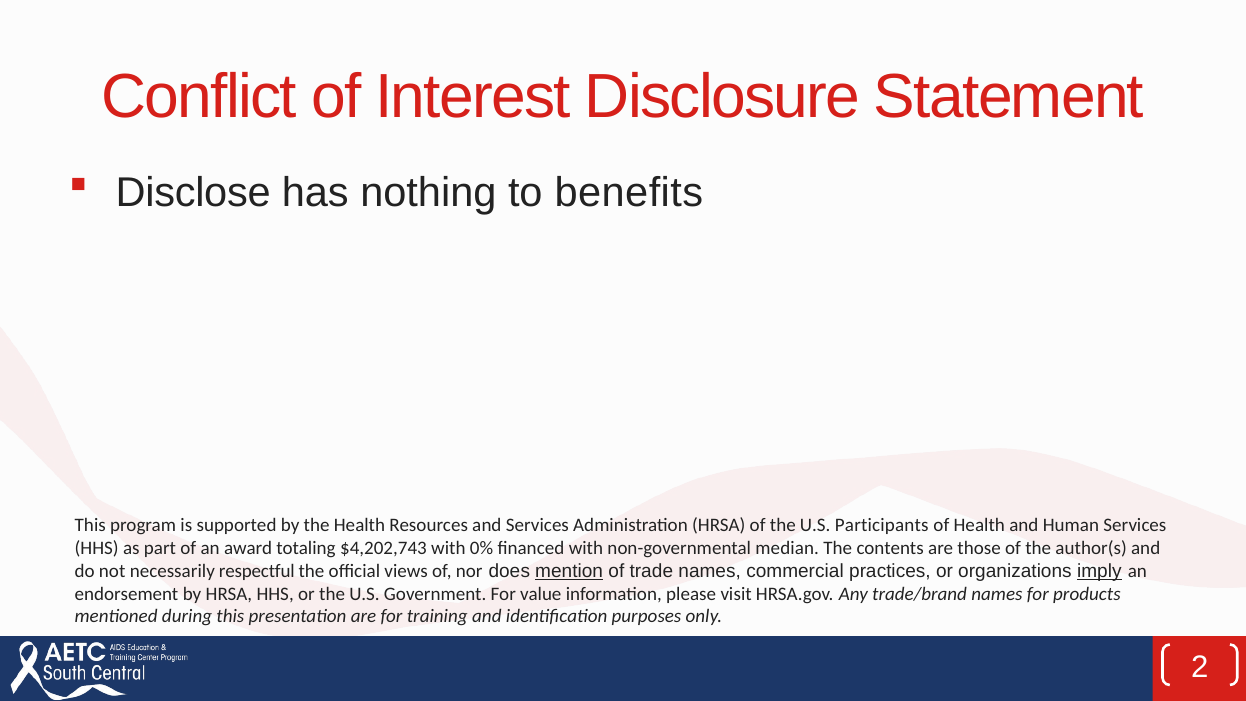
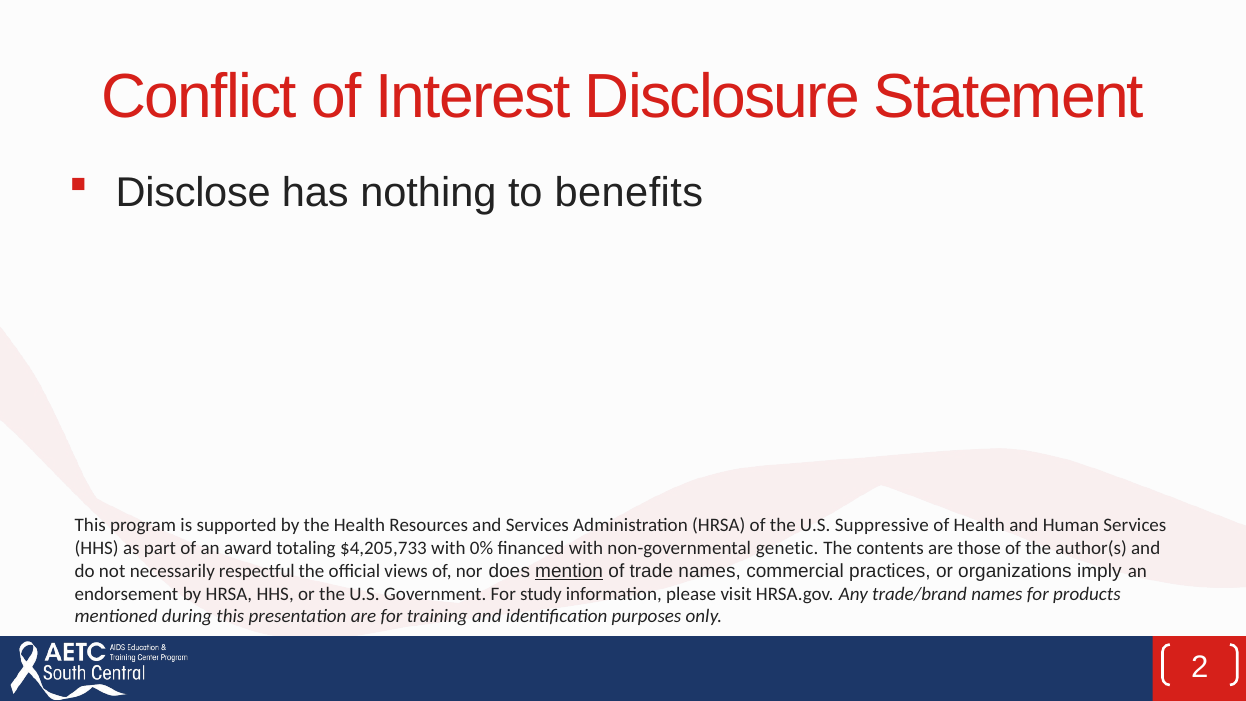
Participants: Participants -> Suppressive (882, 525)
$4,202,743: $4,202,743 -> $4,205,733 (383, 548)
median: median -> genetic (787, 548)
imply underline: present -> none (1099, 571)
value: value -> study (541, 594)
